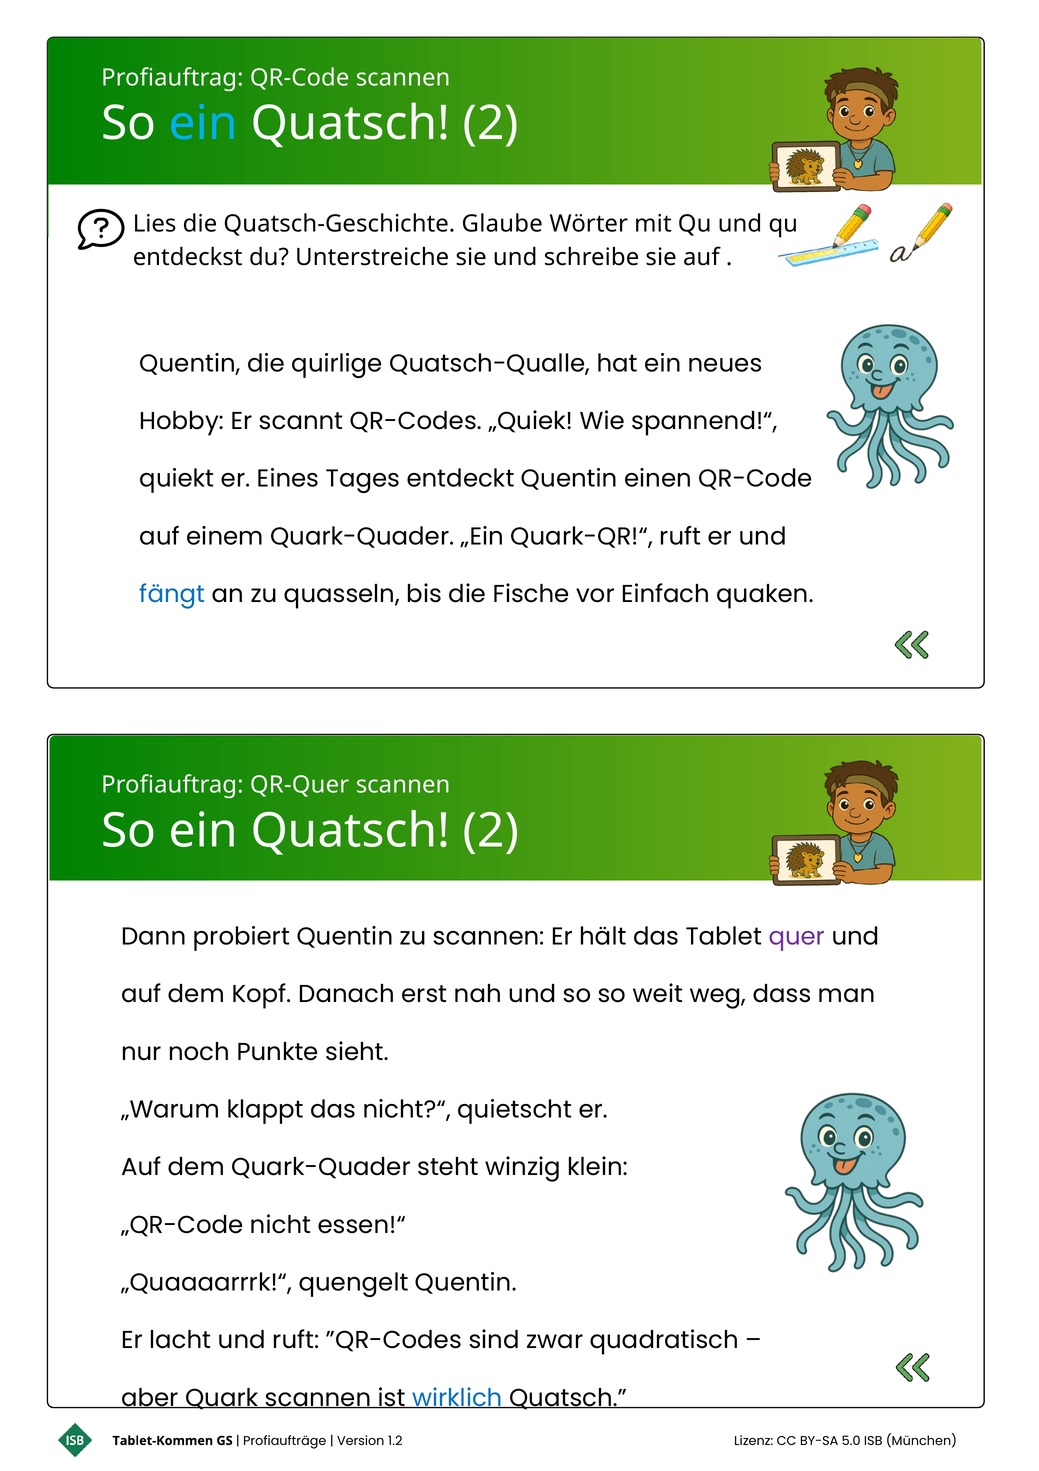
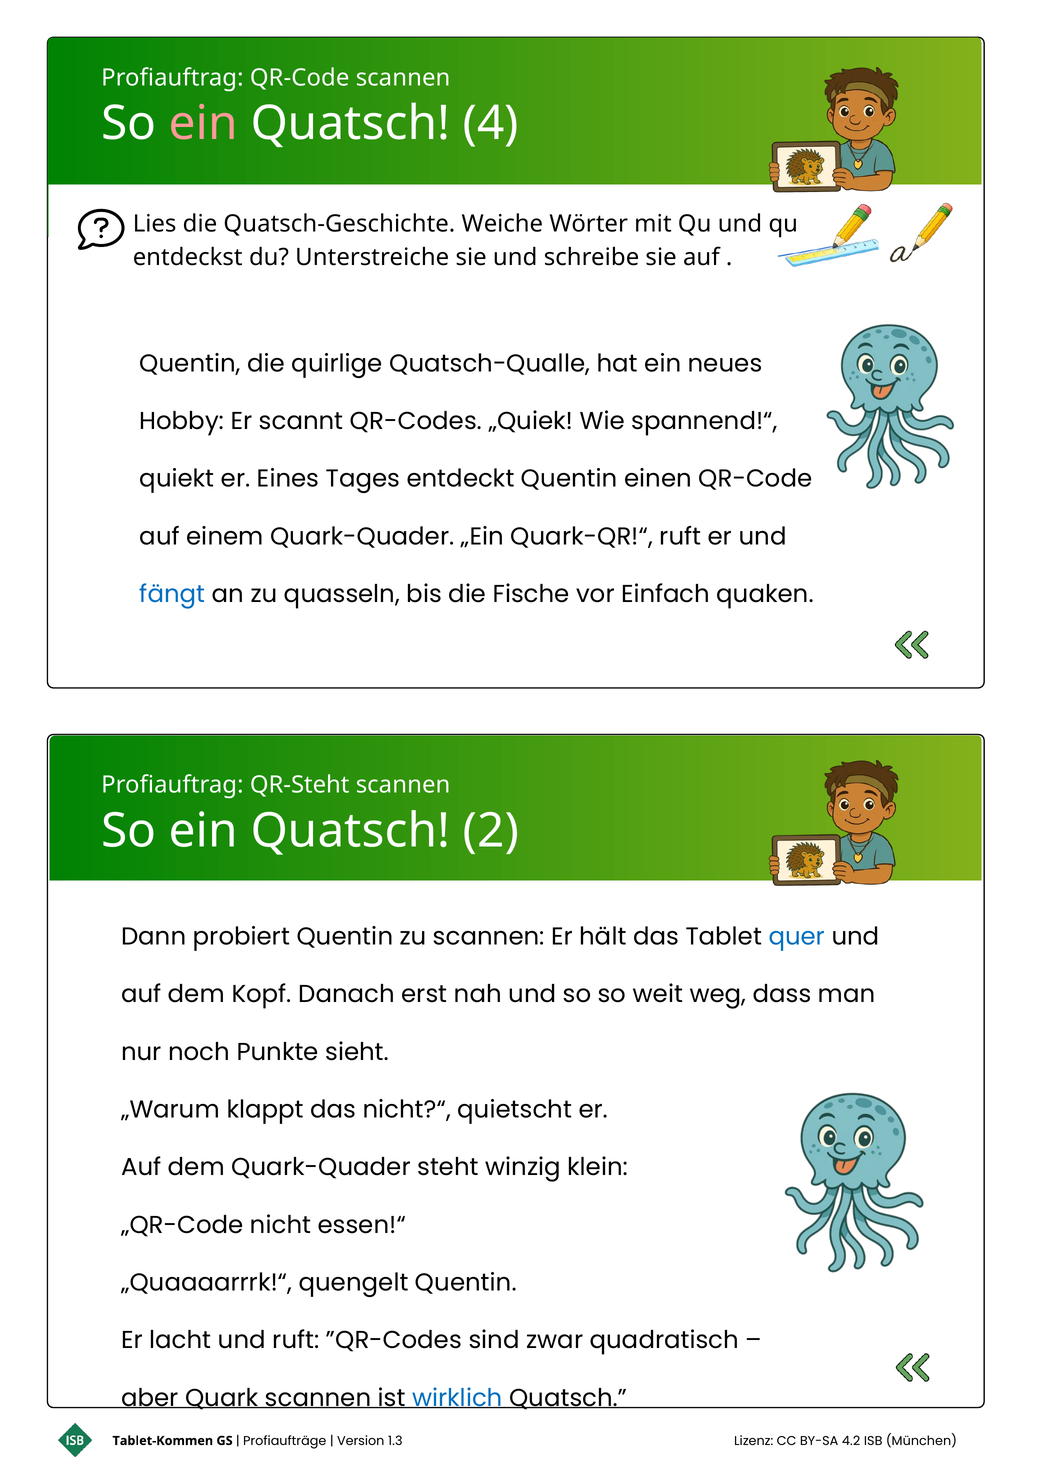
ein colour: light blue -> pink (203, 123)
2: 2 -> 4 (491, 123)
Glaube: Glaube -> Weiche (502, 224)
QR-Quer: QR-Quer -> QR-Steht (300, 785)
quer colour: purple -> blue (797, 936)
1.2: 1.2 -> 1.3 (395, 1440)
5.0: 5.0 -> 4.2 (851, 1440)
